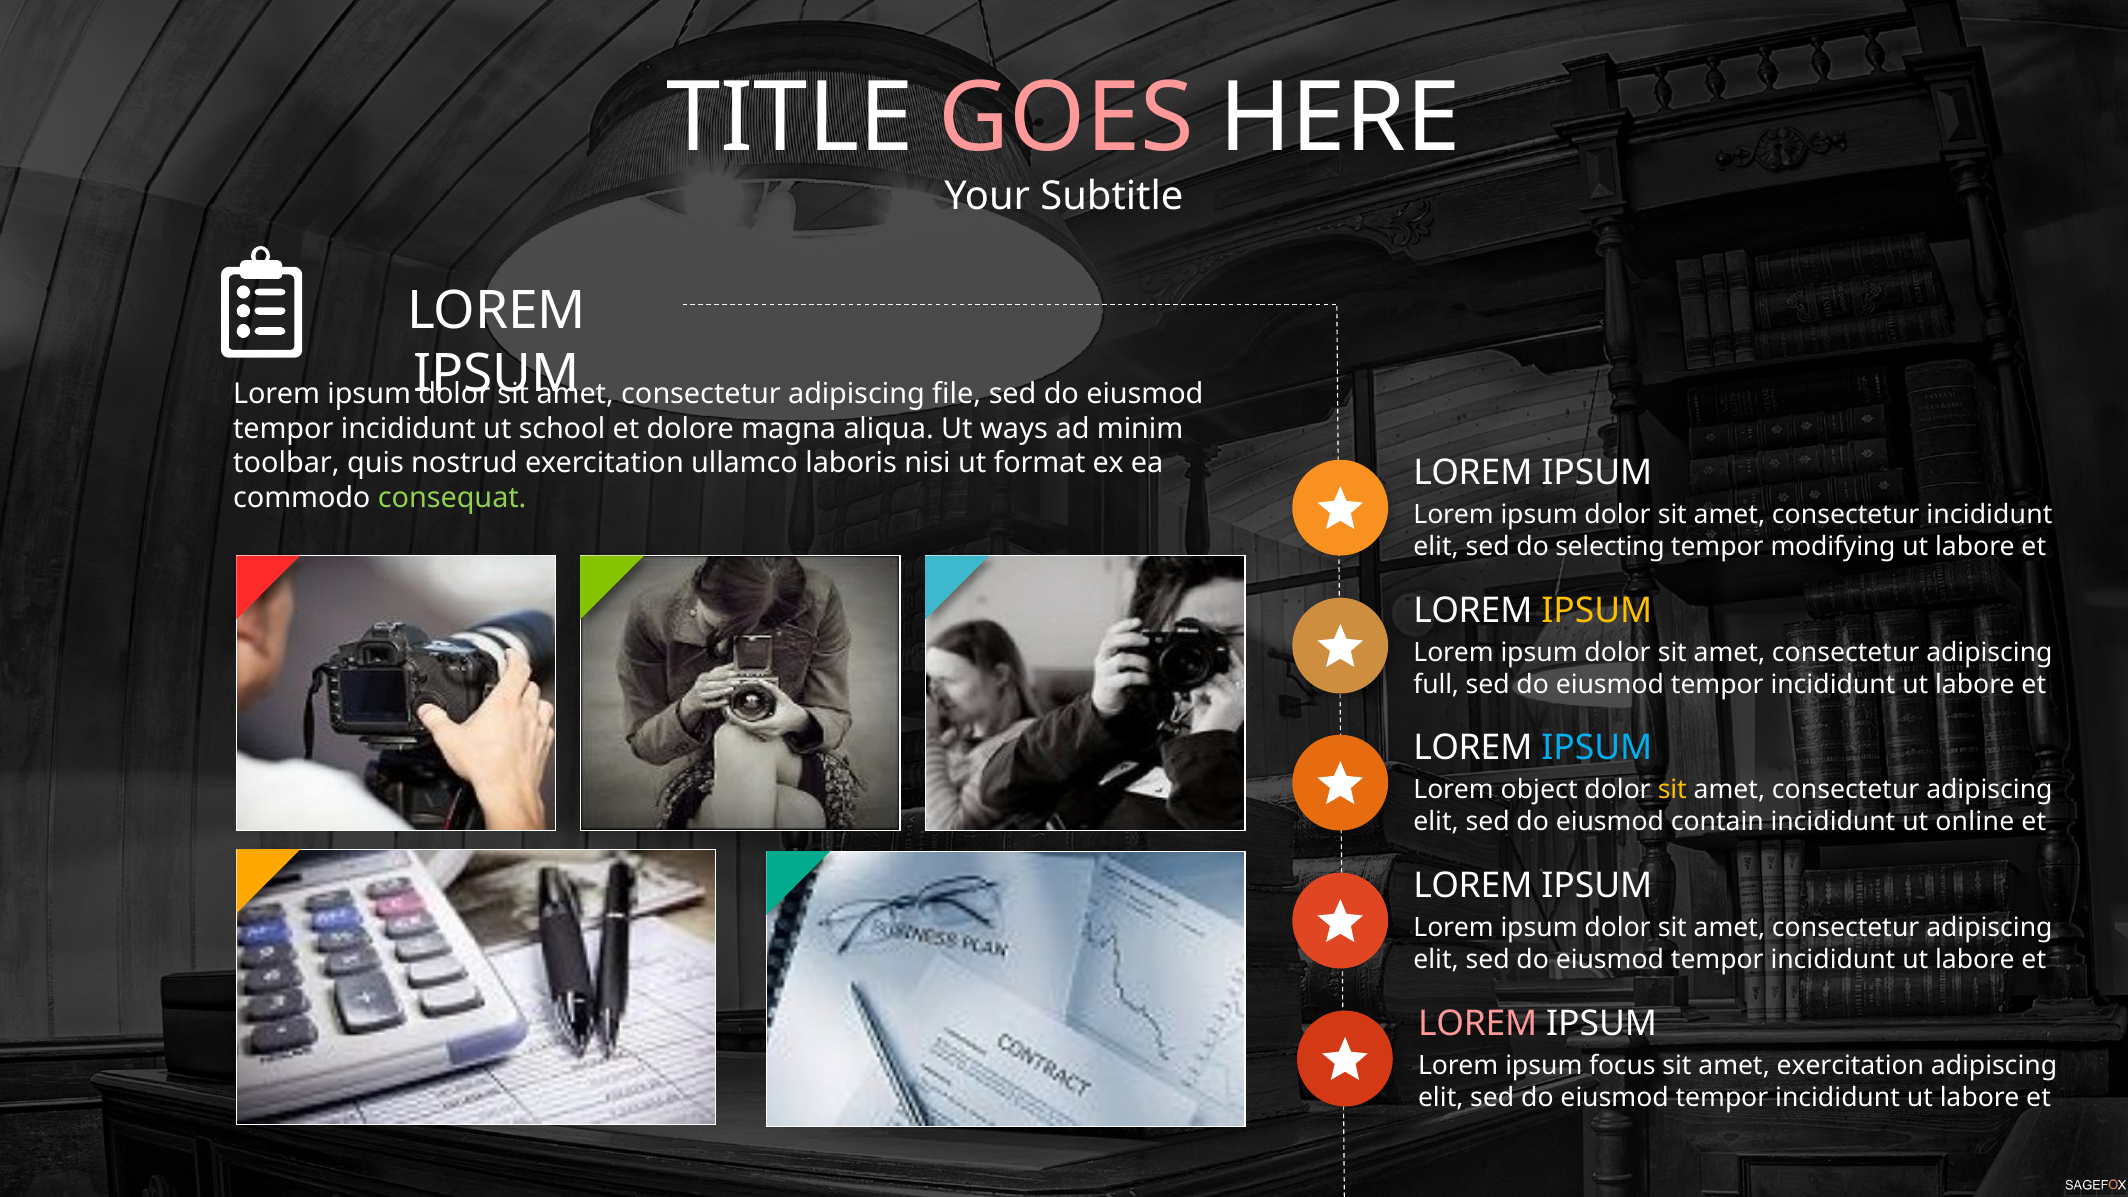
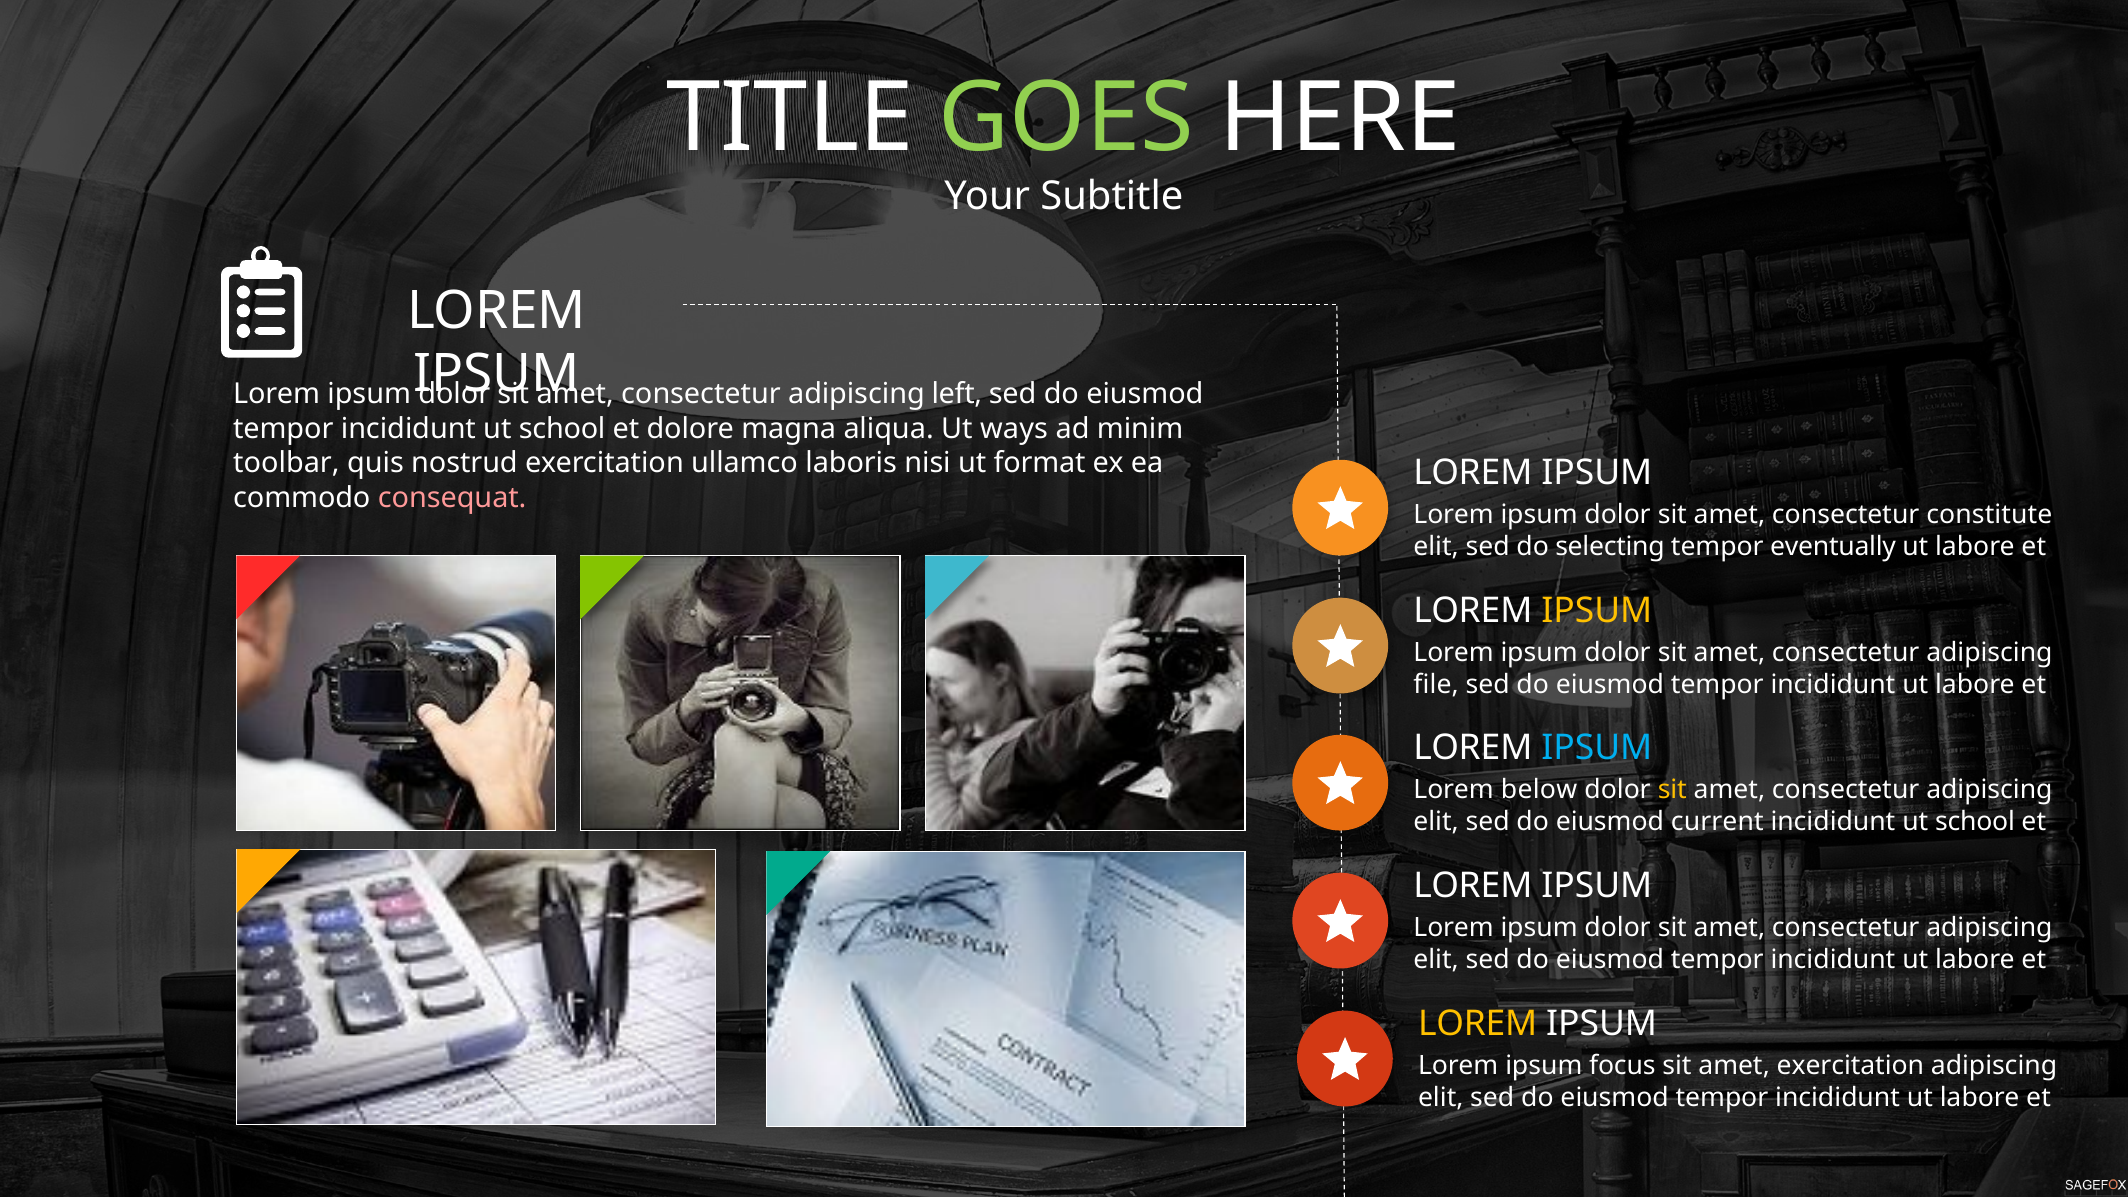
GOES colour: pink -> light green (1066, 118)
file: file -> left (957, 394)
consequat colour: light green -> pink (452, 498)
consectetur incididunt: incididunt -> constitute (1989, 515)
modifying: modifying -> eventually (1833, 547)
full: full -> file (1436, 685)
object: object -> below (1539, 790)
contain: contain -> current (1717, 822)
online: online -> school (1975, 822)
LOREM colour: pink -> yellow (1478, 1024)
